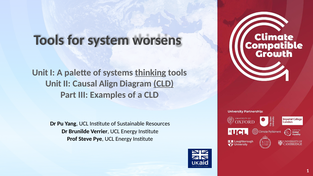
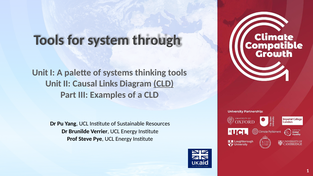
worsens: worsens -> through (157, 40)
thinking underline: present -> none (150, 73)
Align: Align -> Links (108, 84)
